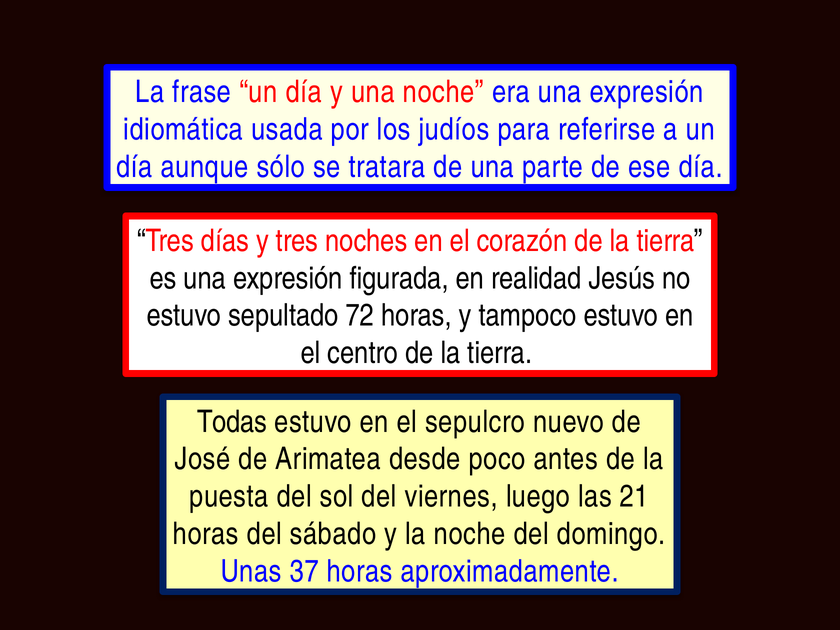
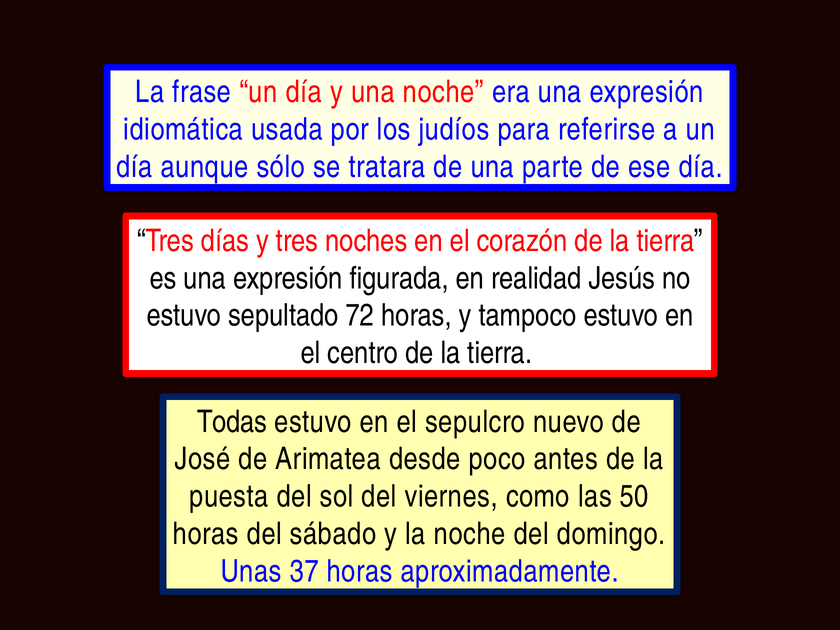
luego: luego -> como (538, 497)
21: 21 -> 50 (634, 497)
